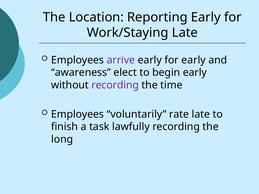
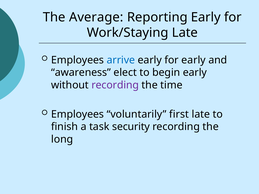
Location: Location -> Average (96, 17)
arrive colour: purple -> blue (121, 60)
rate: rate -> first (179, 114)
lawfully: lawfully -> security (131, 127)
